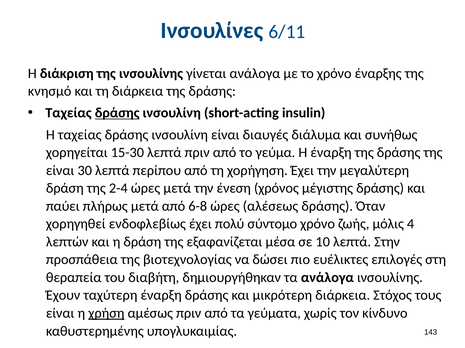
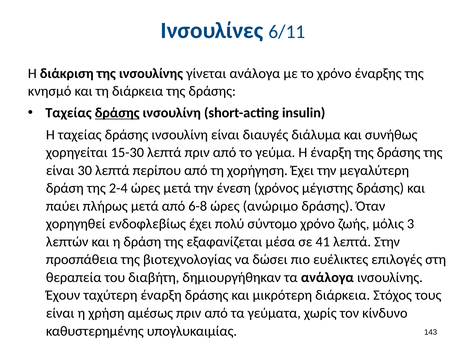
αλέσεως: αλέσεως -> ανώριμο (271, 207)
4: 4 -> 3 (411, 224)
10: 10 -> 41 (323, 242)
χρήση underline: present -> none (106, 314)
